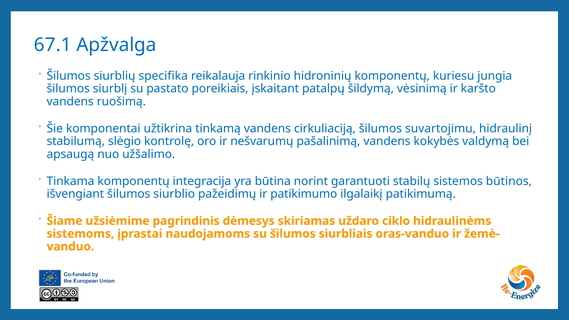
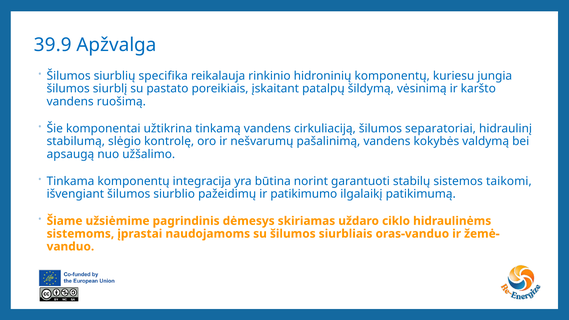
67.1: 67.1 -> 39.9 (53, 45)
suvartojimu: suvartojimu -> separatoriai (440, 129)
būtinos: būtinos -> taikomi (509, 181)
